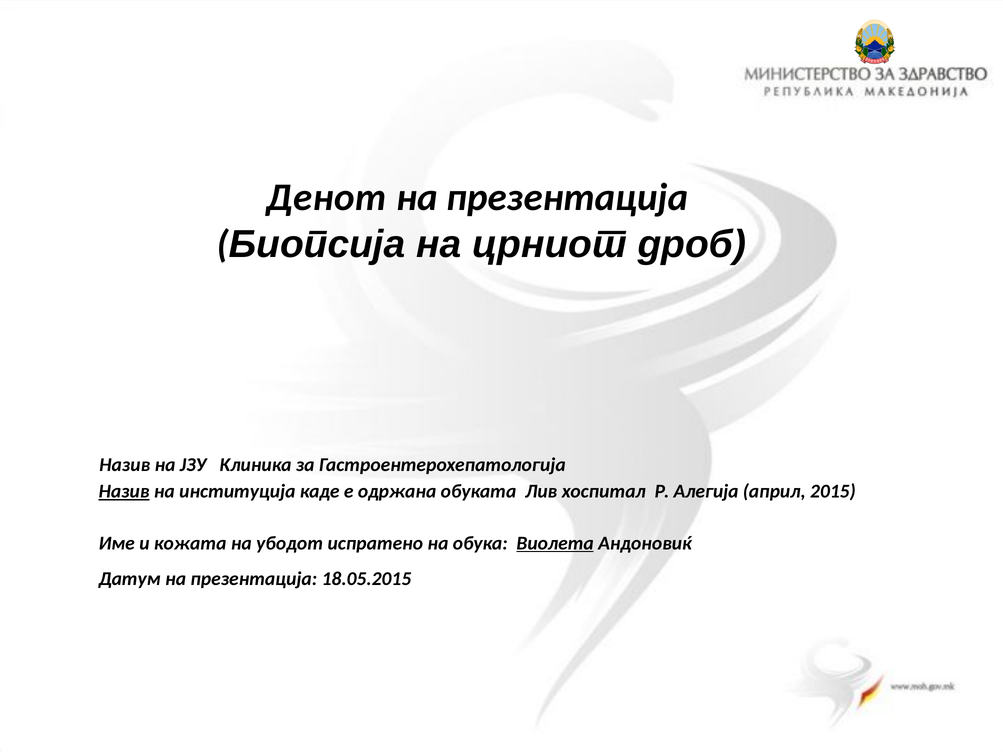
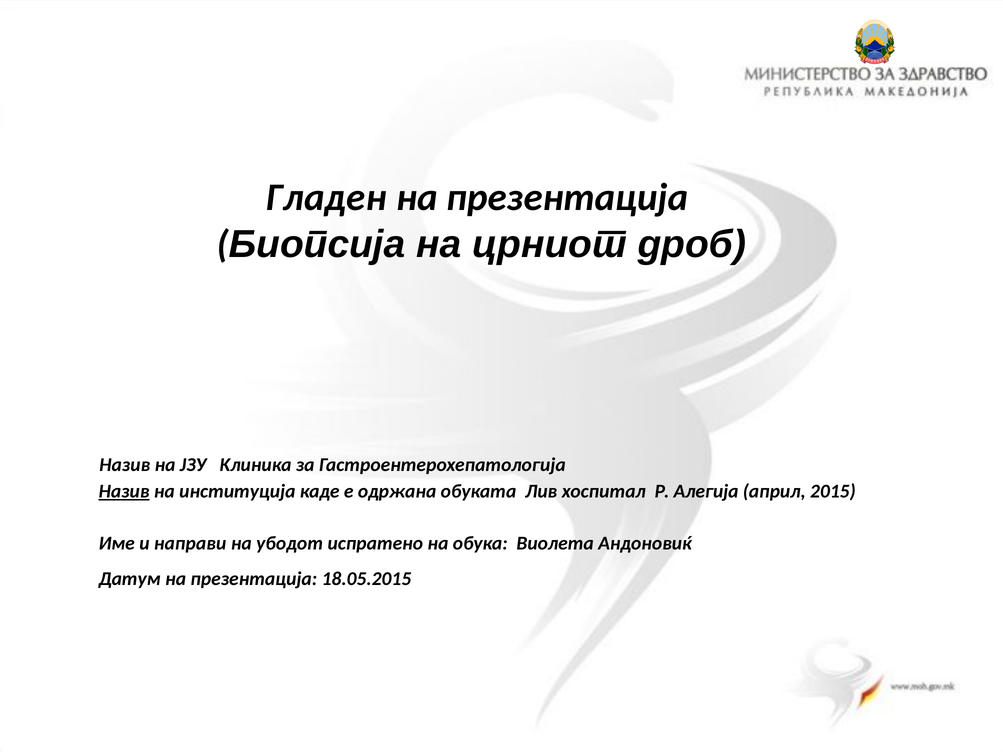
Денот: Денот -> Гладен (326, 198)
кожата: кожата -> направи (190, 543)
Виолета underline: present -> none (555, 543)
